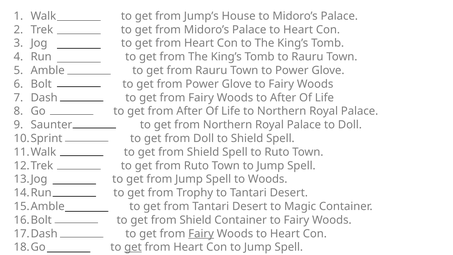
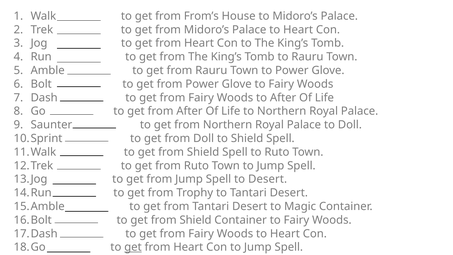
Jump’s: Jump’s -> From’s (201, 16)
to Woods: Woods -> Desert (268, 179)
Fairy underline: present -> none (201, 233)
